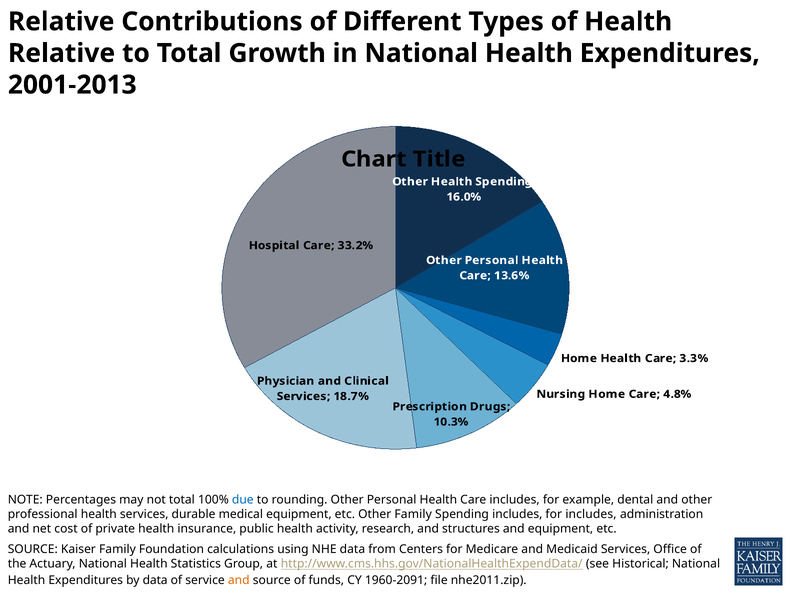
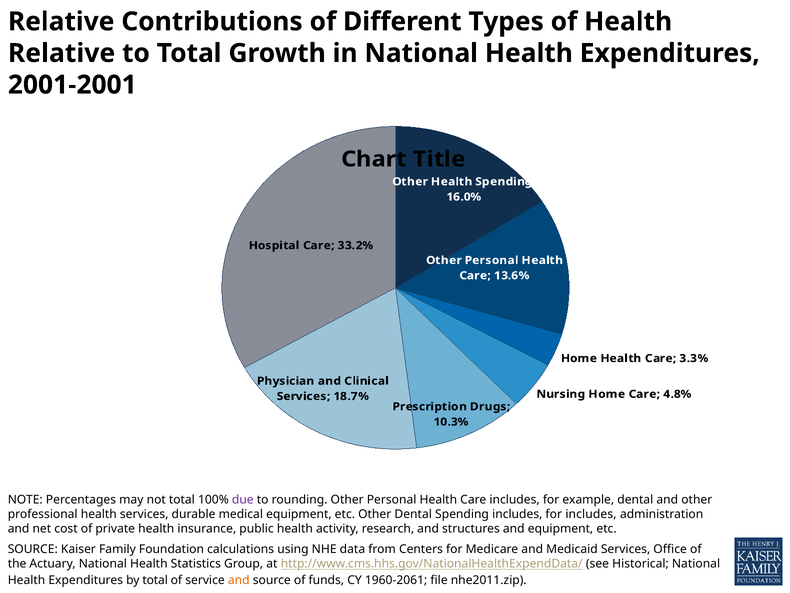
2001-2013: 2001-2013 -> 2001-2001 (72, 85)
due colour: blue -> purple (243, 499)
Other Family: Family -> Dental (413, 514)
by data: data -> total (155, 580)
1960-2091: 1960-2091 -> 1960-2061 (396, 580)
